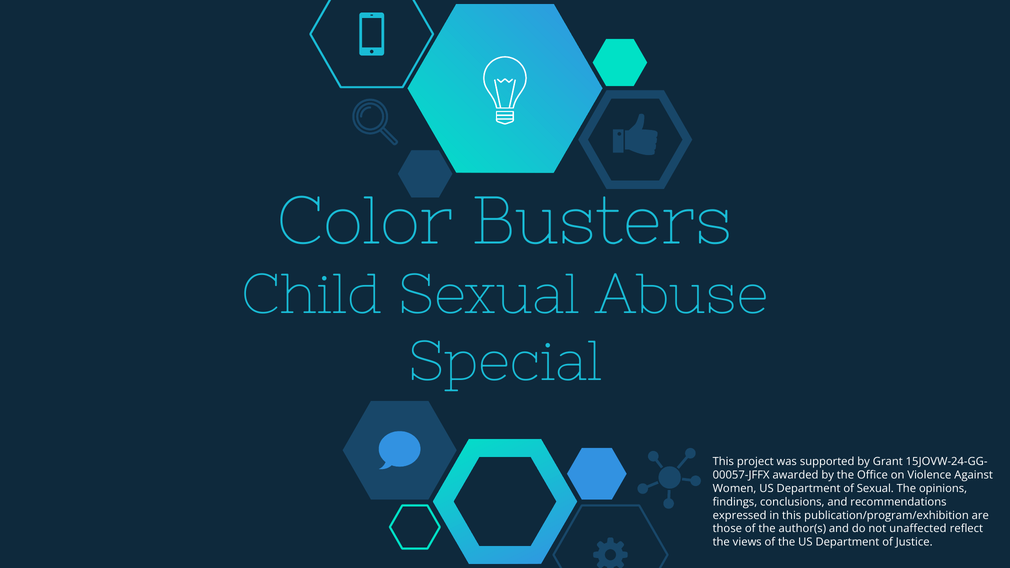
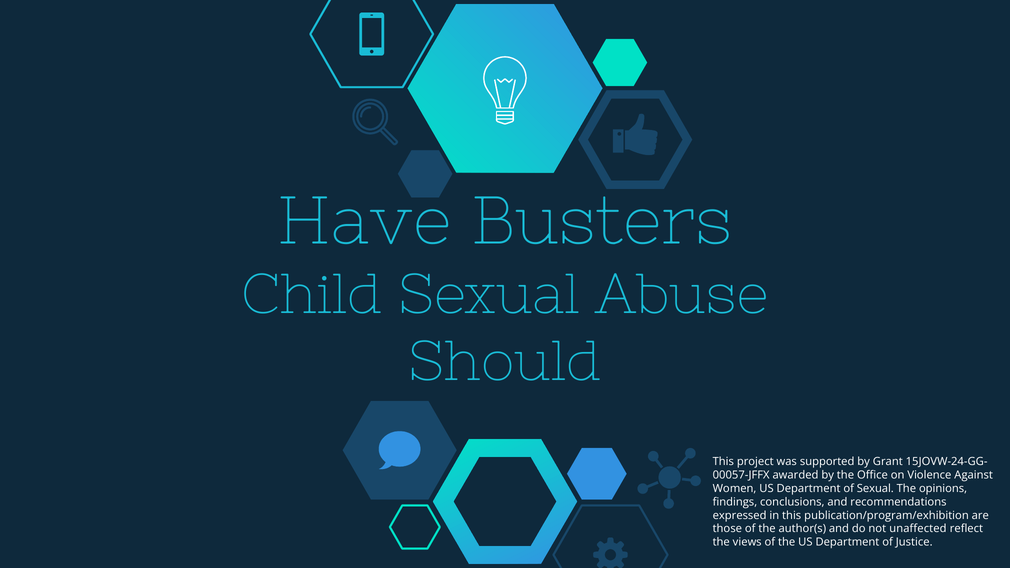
Color: Color -> Have (365, 221)
Special: Special -> Should (505, 362)
